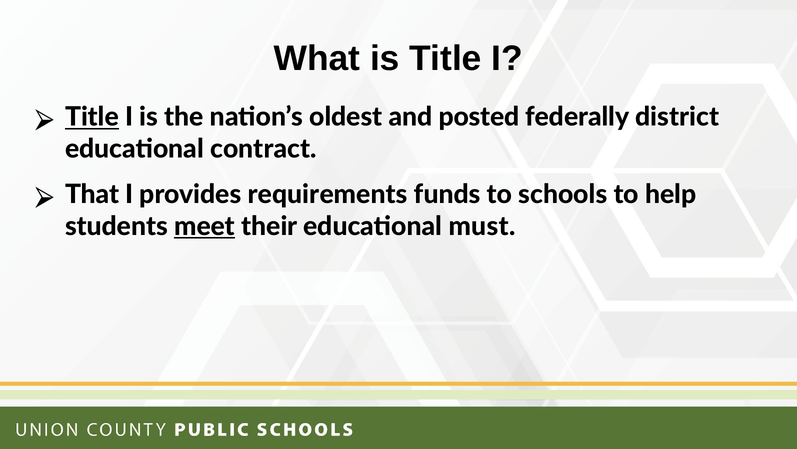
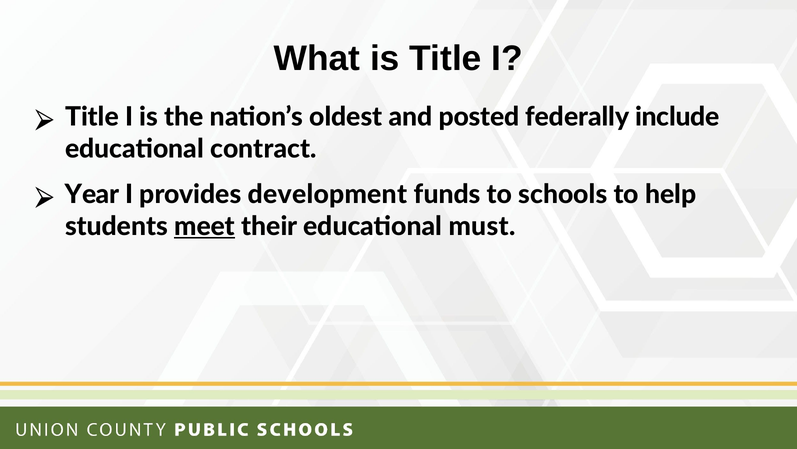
Title underline: present -> none (92, 117)
district: district -> include (677, 117)
That: That -> Year (92, 194)
requirements: requirements -> development (328, 194)
